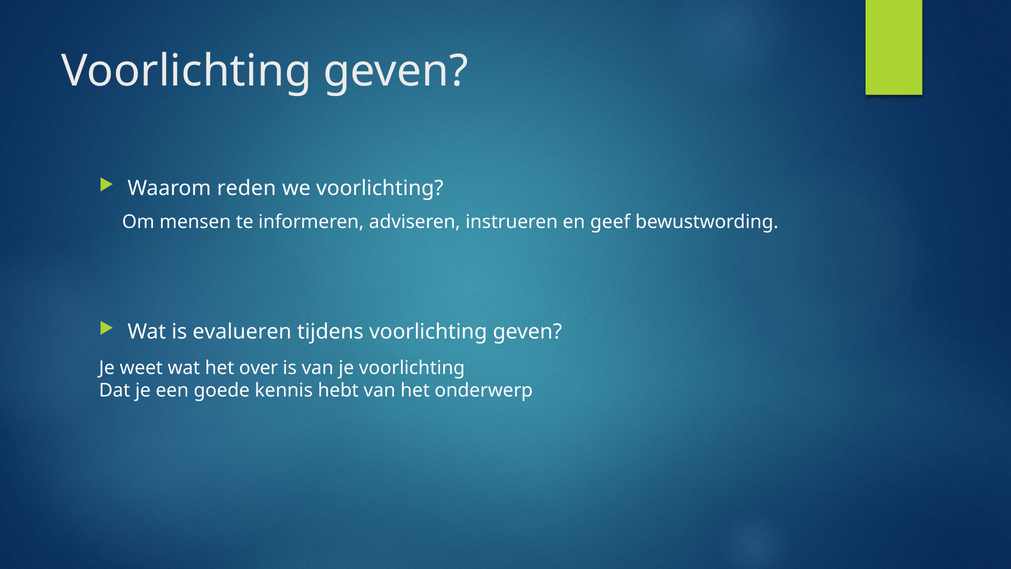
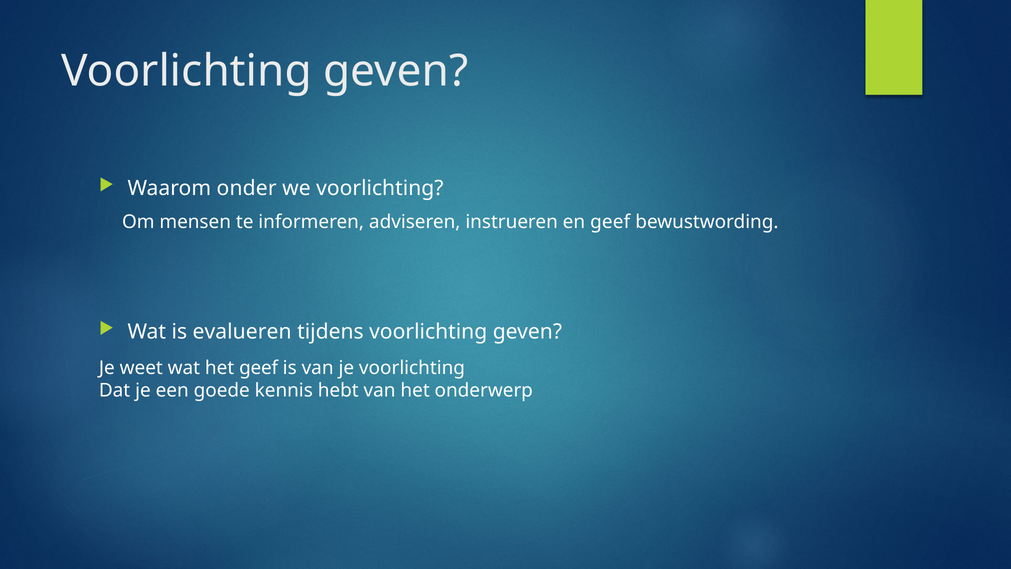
reden: reden -> onder (247, 188)
het over: over -> geef (259, 368)
